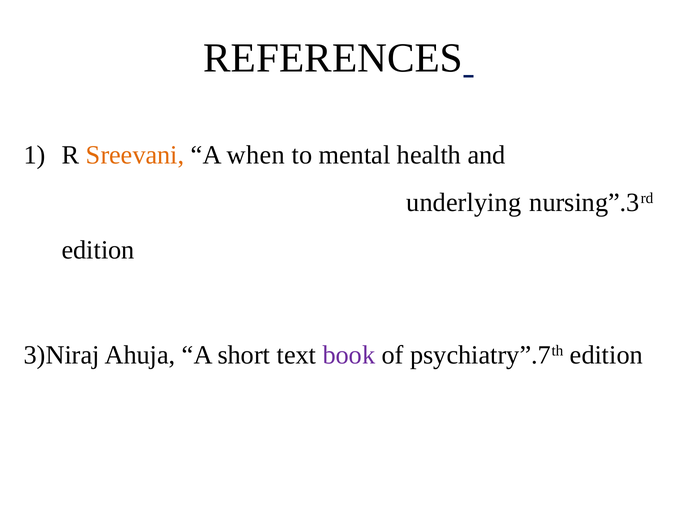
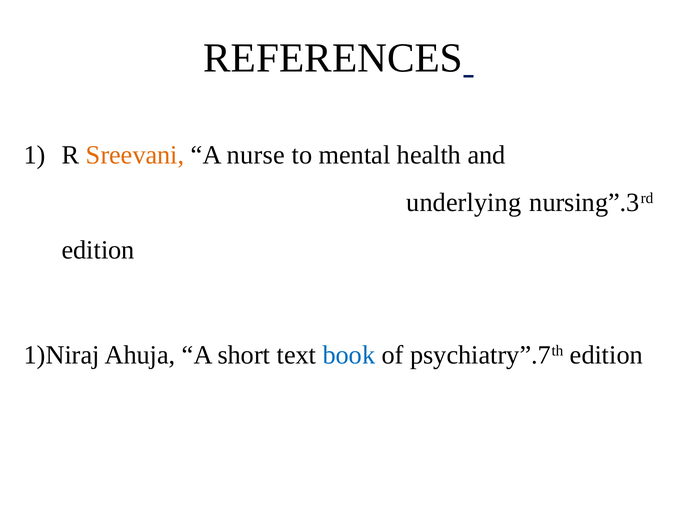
when: when -> nurse (256, 155)
3)Niraj: 3)Niraj -> 1)Niraj (62, 355)
book colour: purple -> blue (349, 355)
